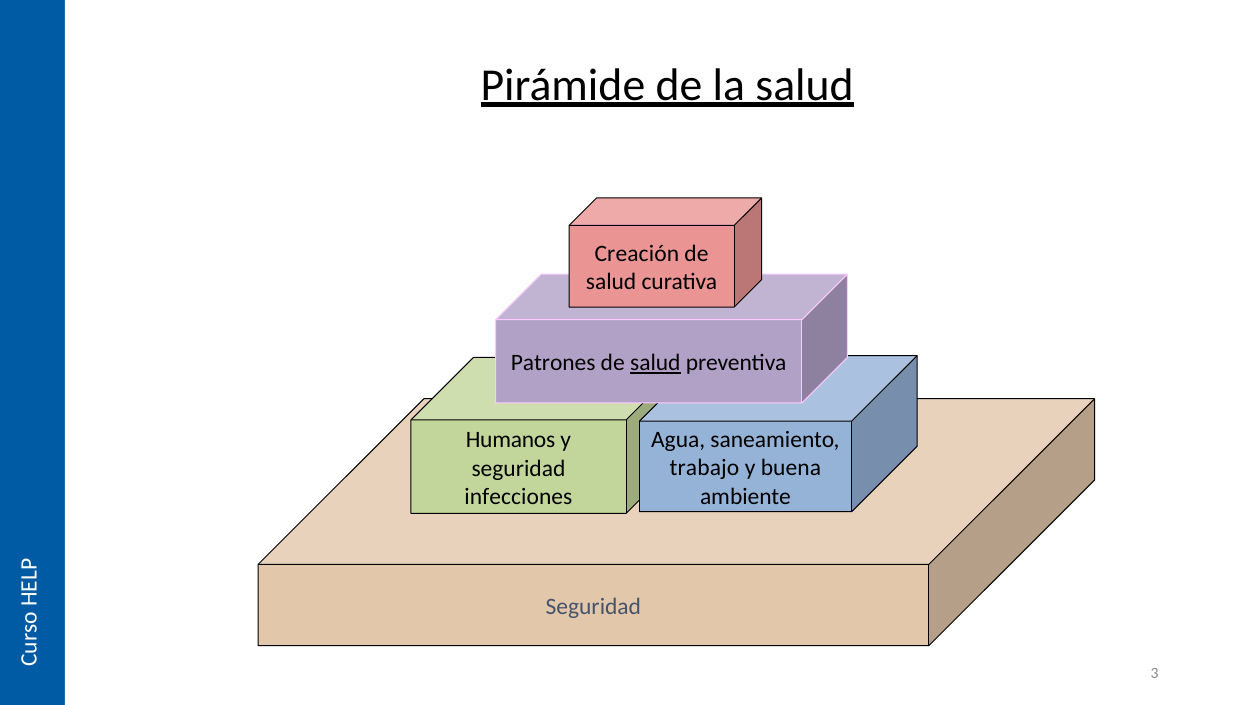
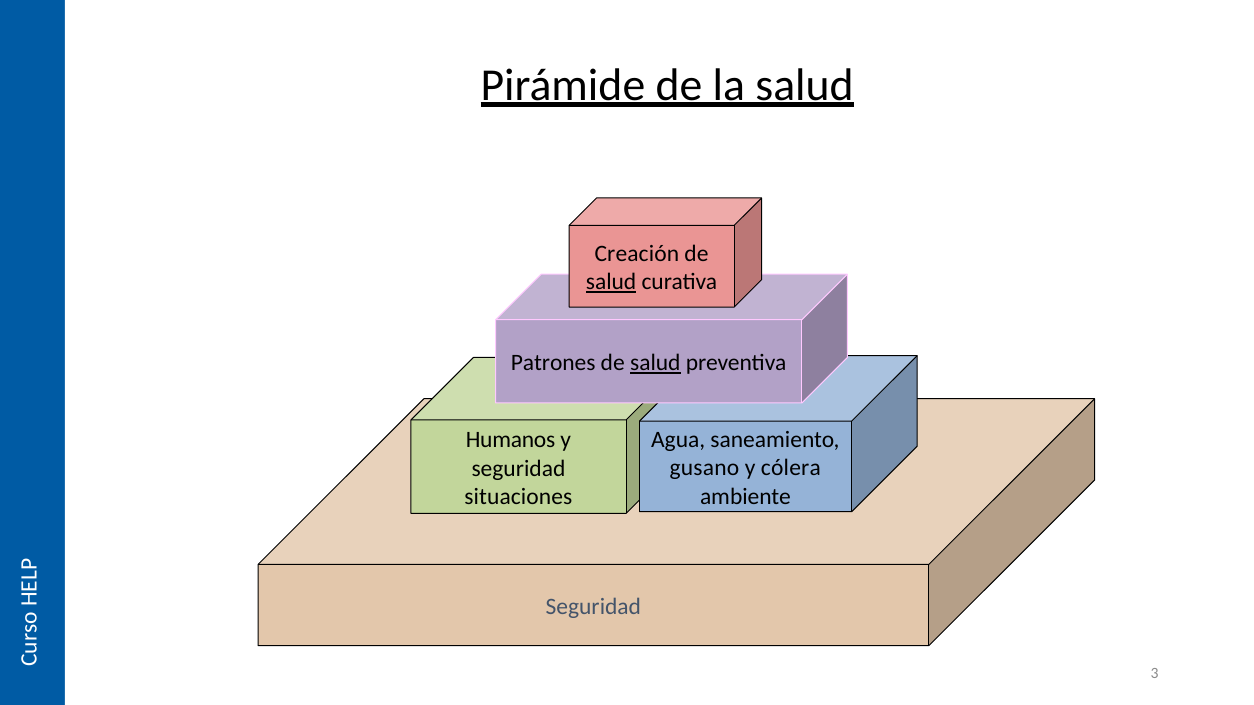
salud underline: none -> present (611, 282)
trabajo: trabajo -> gusano (704, 468)
buena: buena -> cólera (791, 468)
infecciones: infecciones -> situaciones (518, 497)
